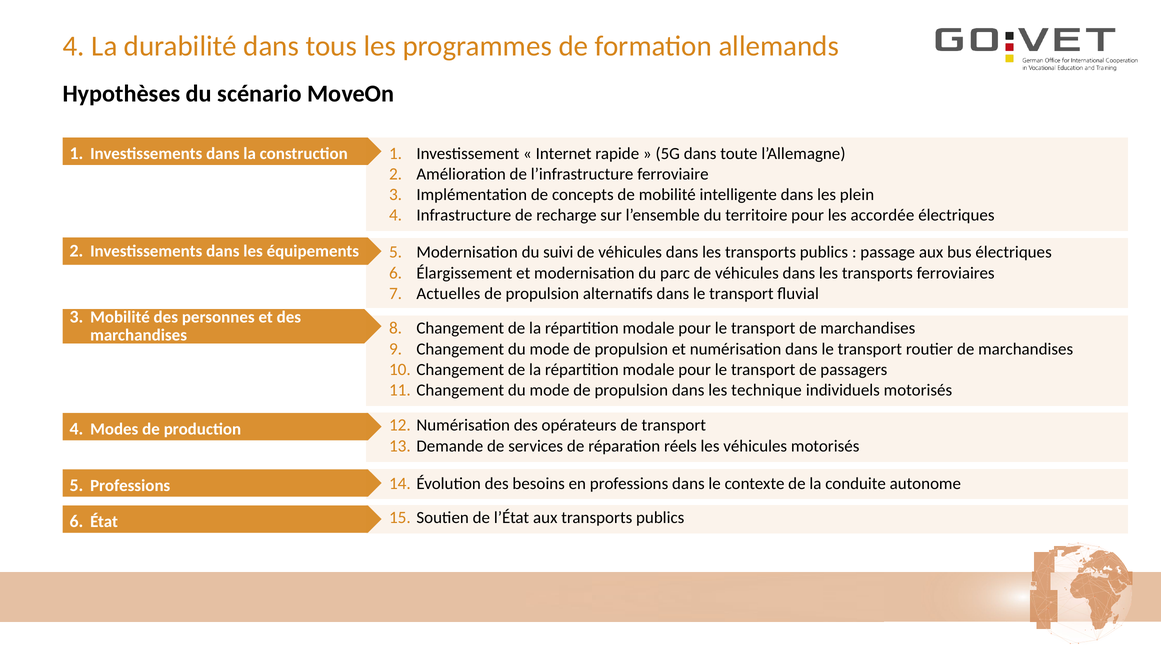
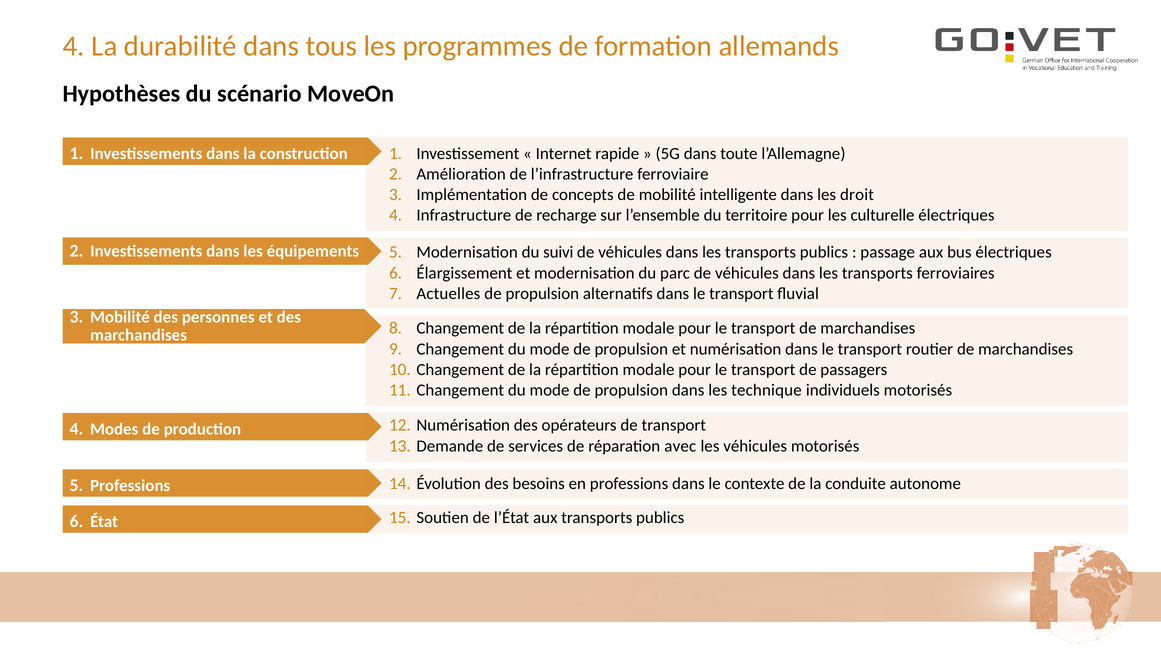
plein: plein -> droit (857, 195)
accordée: accordée -> culturelle (883, 215)
réels: réels -> avec (680, 446)
